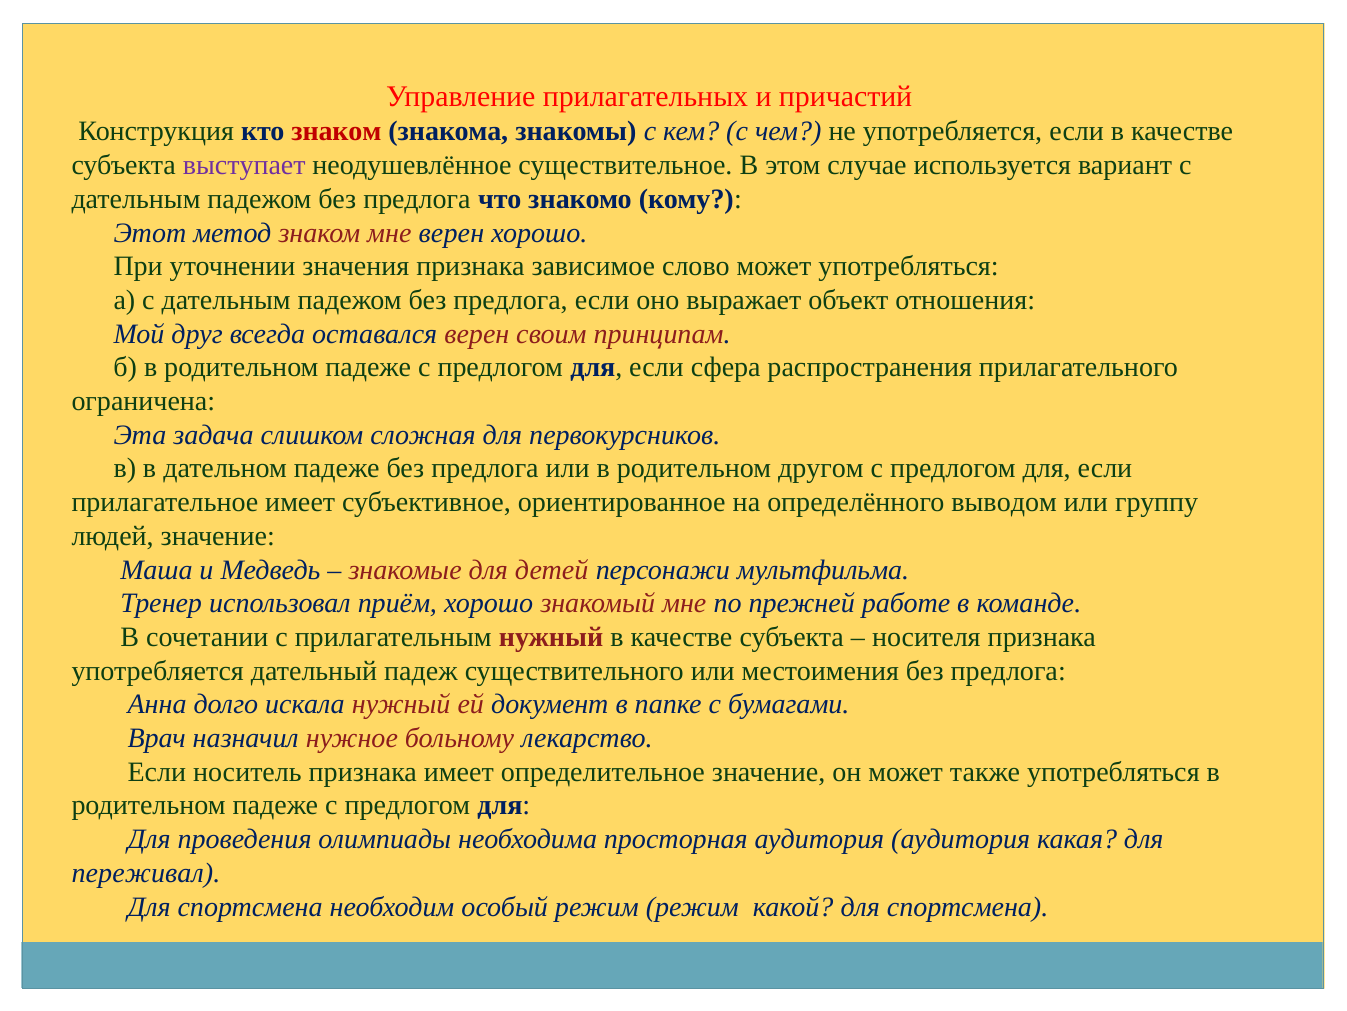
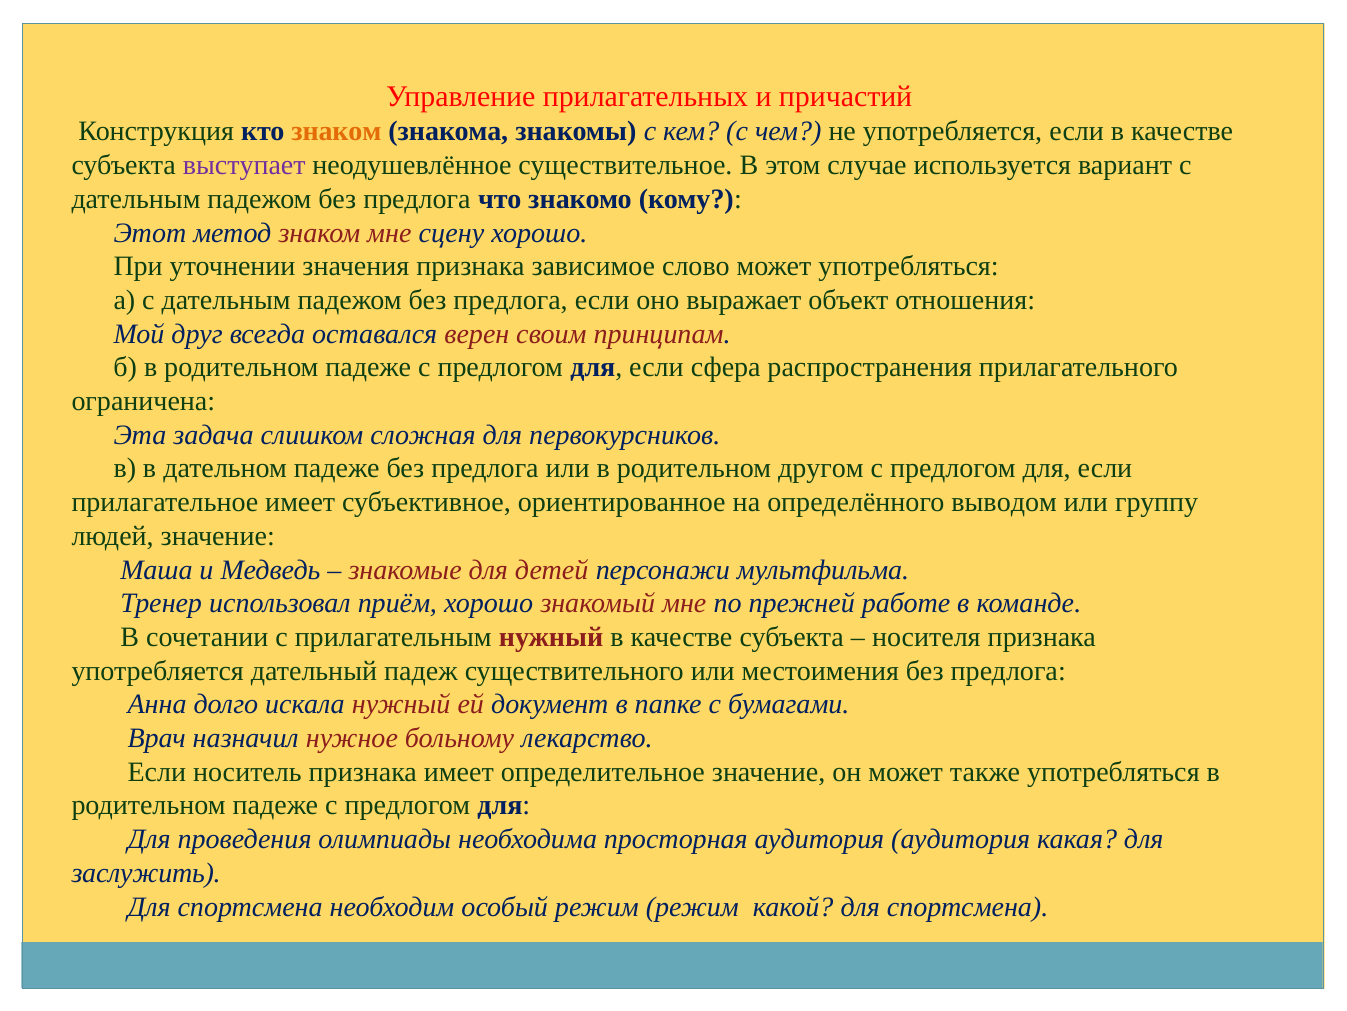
знаком colour: red -> orange (336, 132)
мне верен: верен -> сцену (451, 233)
переживал: переживал -> заслужить (146, 872)
